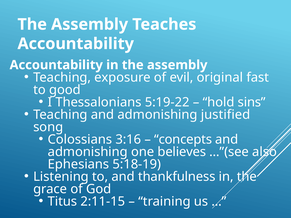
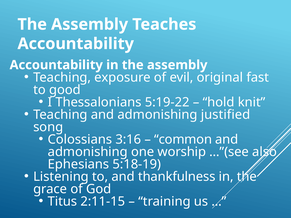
sins: sins -> knit (252, 102)
concepts: concepts -> common (183, 140)
believes: believes -> worship (182, 152)
